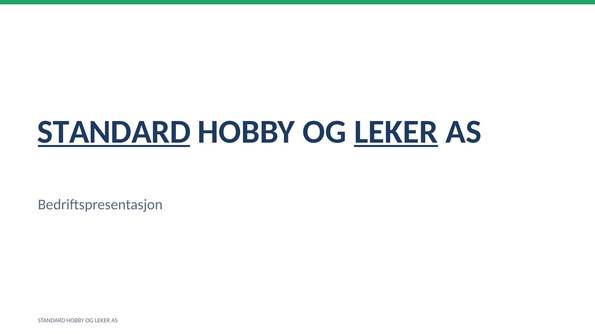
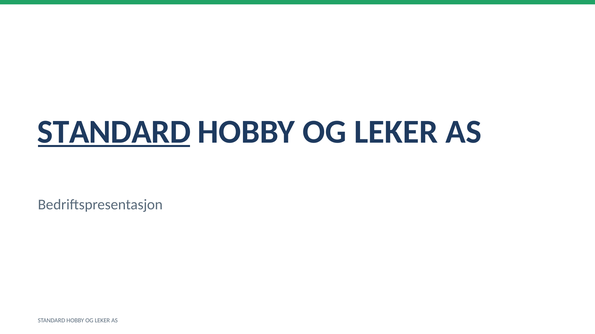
LEKER underline: present -> none (396, 132)
